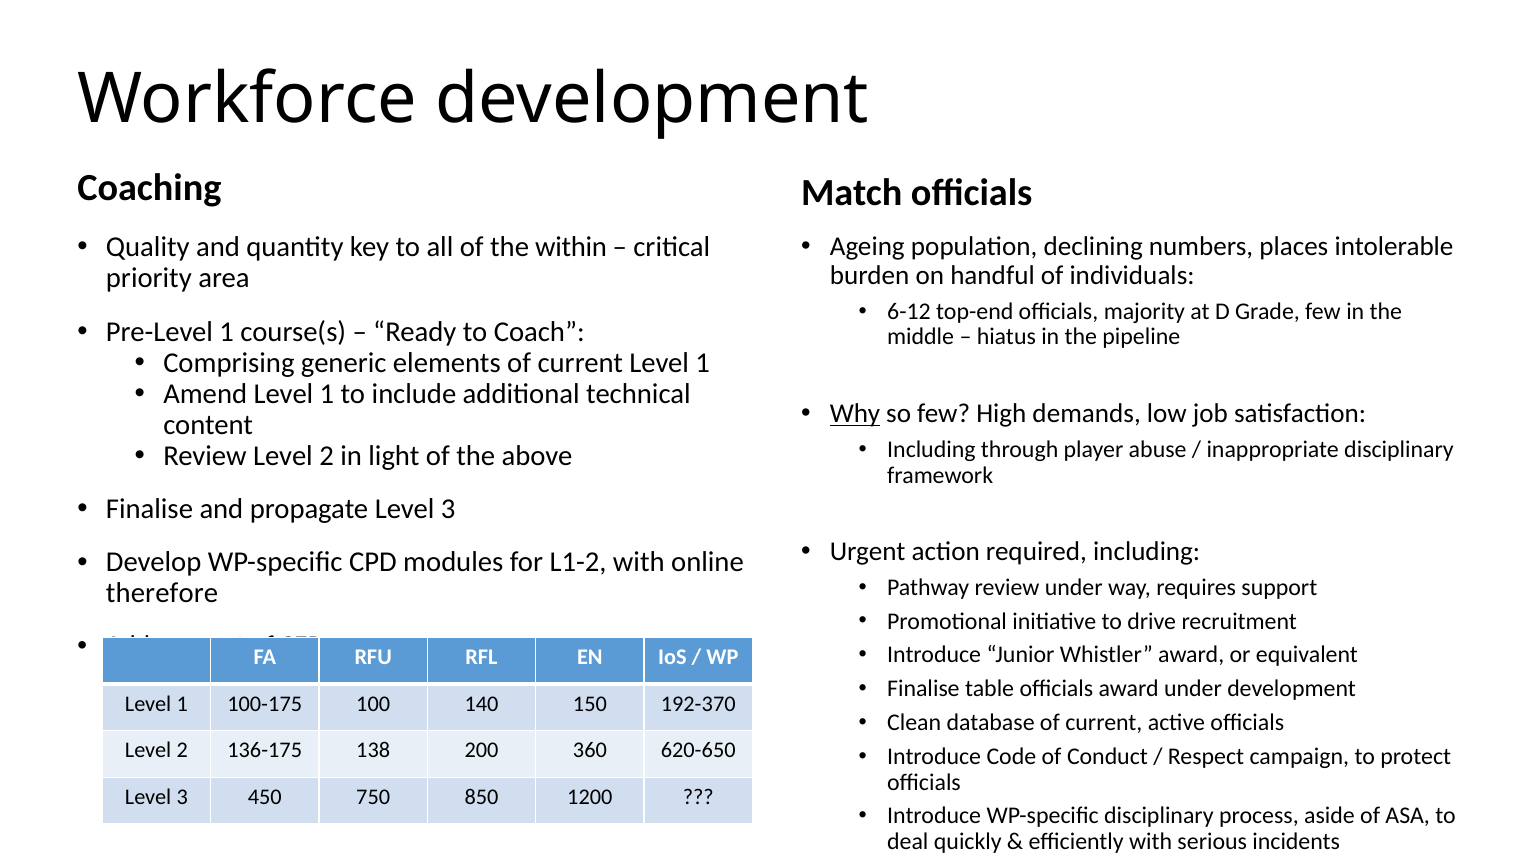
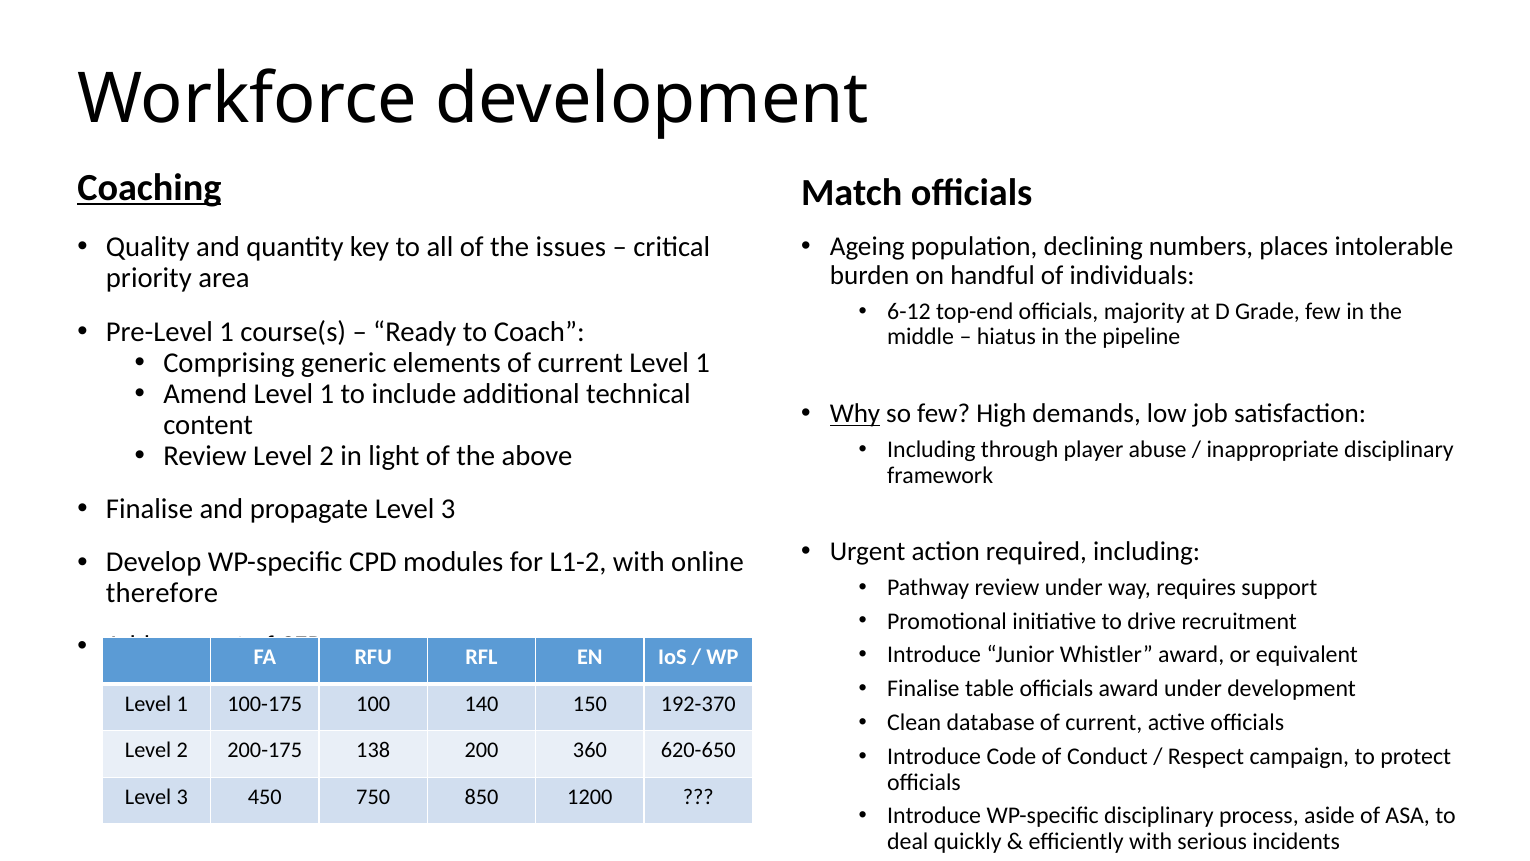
Coaching underline: none -> present (149, 188)
within: within -> issues (571, 247)
136-175: 136-175 -> 200-175 (265, 750)
